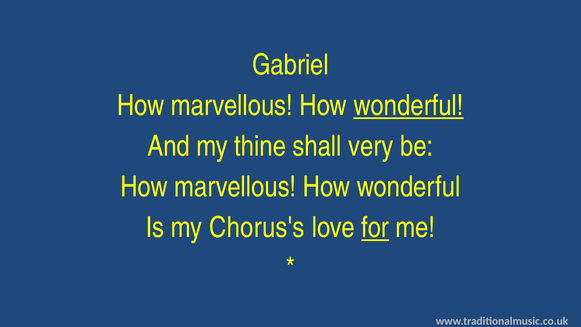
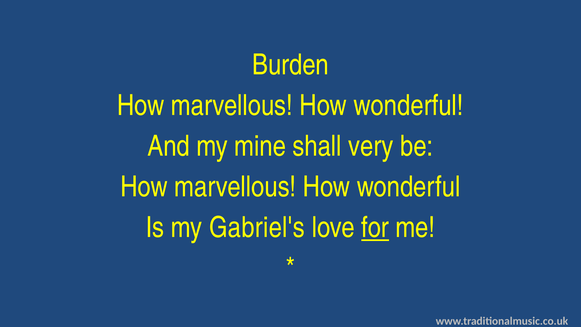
Gabriel: Gabriel -> Burden (290, 65)
wonderful underline: present -> none (408, 106)
thine: thine -> mine (260, 146)
Chorus's: Chorus's -> Gabriel's (257, 228)
